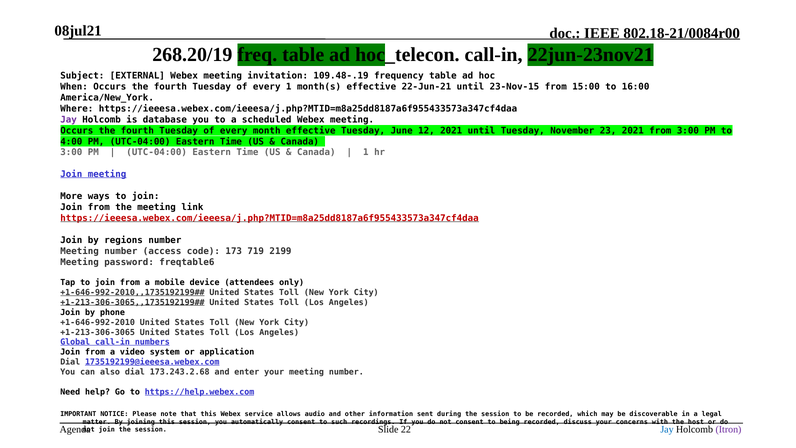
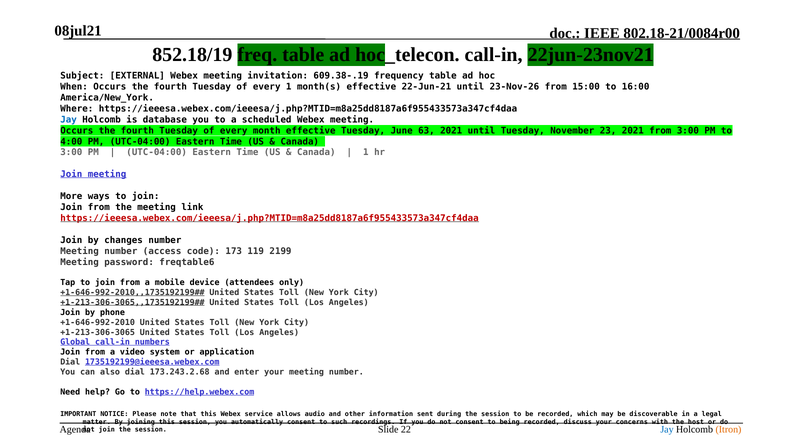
268.20/19: 268.20/19 -> 852.18/19 (192, 55)
109.48-.19: 109.48-.19 -> 609.38-.19 (341, 76)
23-Nov-15: 23-Nov-15 -> 23-Nov-26 (514, 87)
Jay colour: purple -> blue (69, 120)
12: 12 -> 63 (426, 130)
regions: regions -> changes (124, 240)
719: 719 -> 119 (256, 251)
Itron colour: purple -> orange (728, 429)
